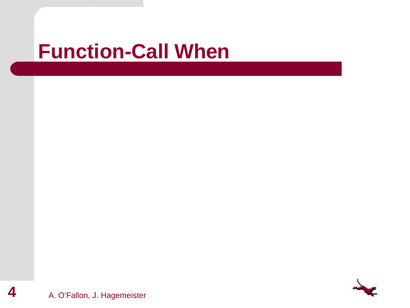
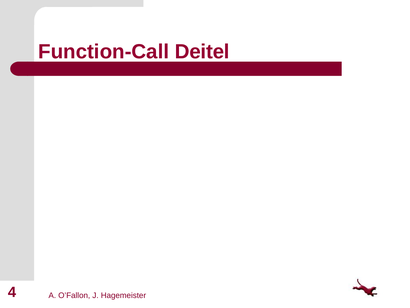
When: When -> Deitel (202, 52)
